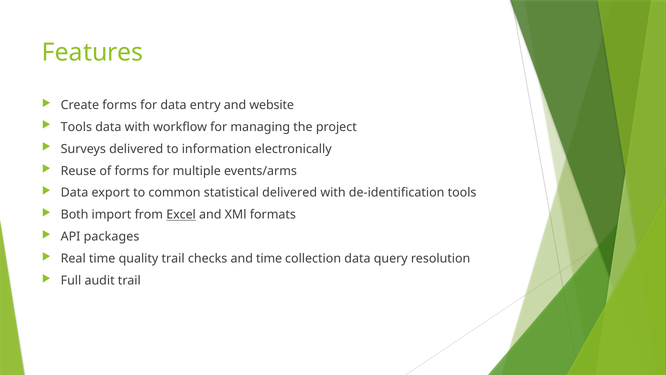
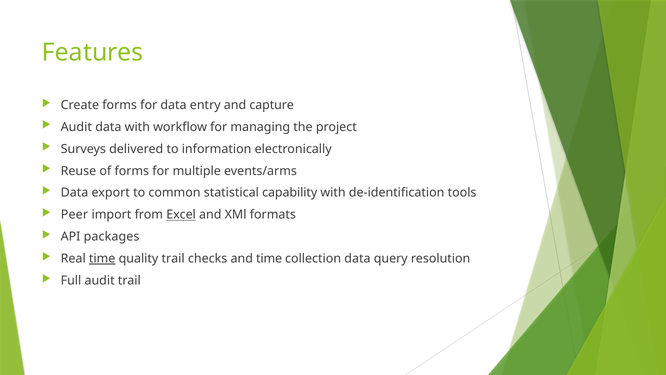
website: website -> capture (272, 105)
Tools: Tools -> Audit (76, 127)
statistical delivered: delivered -> capability (290, 193)
Both: Both -> Peer (74, 215)
time underline: none -> present (102, 258)
